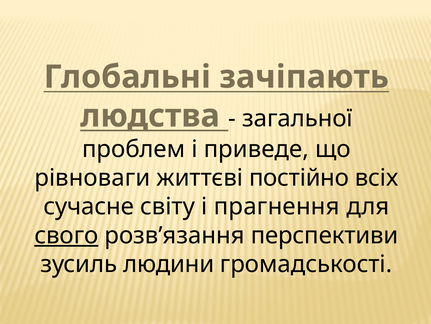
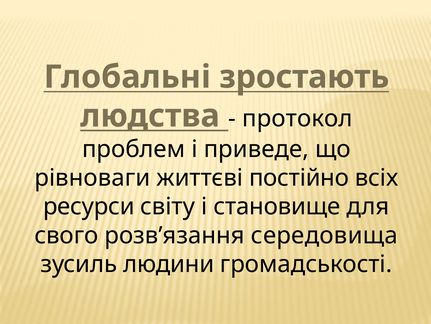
зачіпають: зачіпають -> зростають (304, 77)
загальної: загальної -> протокол (297, 118)
сучасне: сучасне -> ресурси (89, 206)
прагнення: прагнення -> становище (277, 206)
свого underline: present -> none (66, 235)
перспективи: перспективи -> середовища (324, 235)
